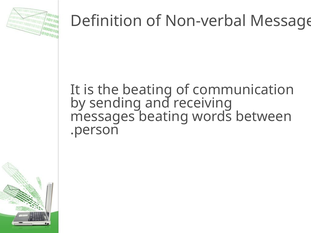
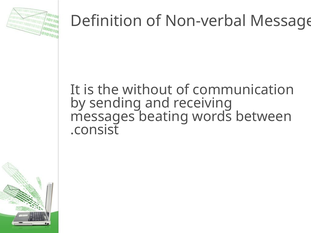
the beating: beating -> without (147, 90)
person: person -> consist (96, 130)
